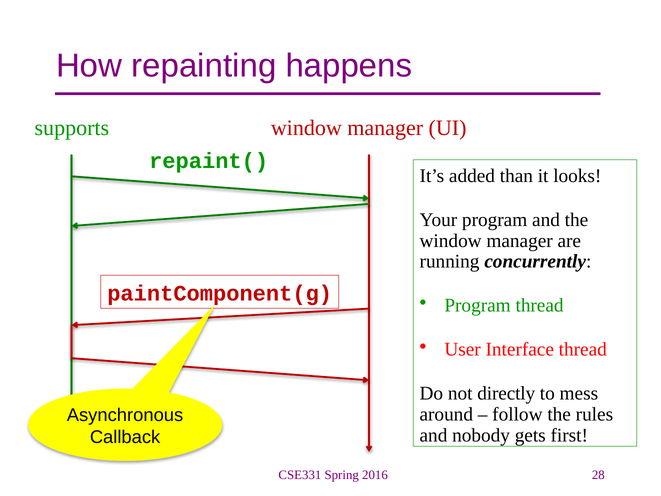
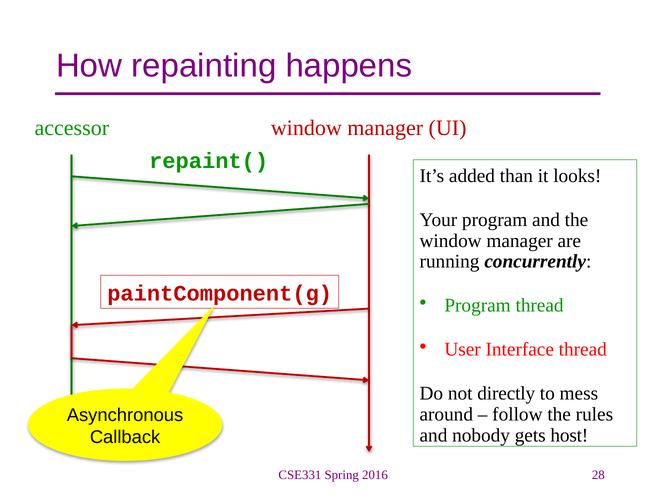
supports: supports -> accessor (72, 128)
first: first -> host (569, 435)
